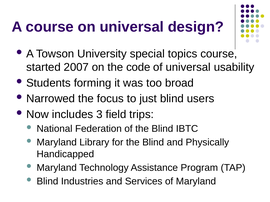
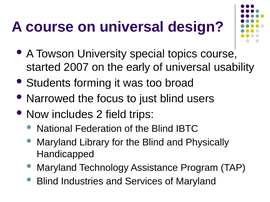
code: code -> early (138, 67)
3: 3 -> 2 (99, 115)
